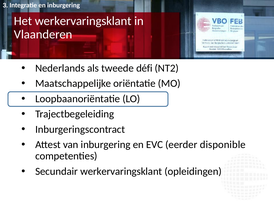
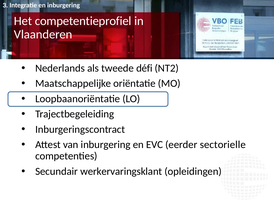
Het werkervaringsklant: werkervaringsklant -> competentieprofiel (83, 21)
disponible: disponible -> sectorielle (223, 145)
